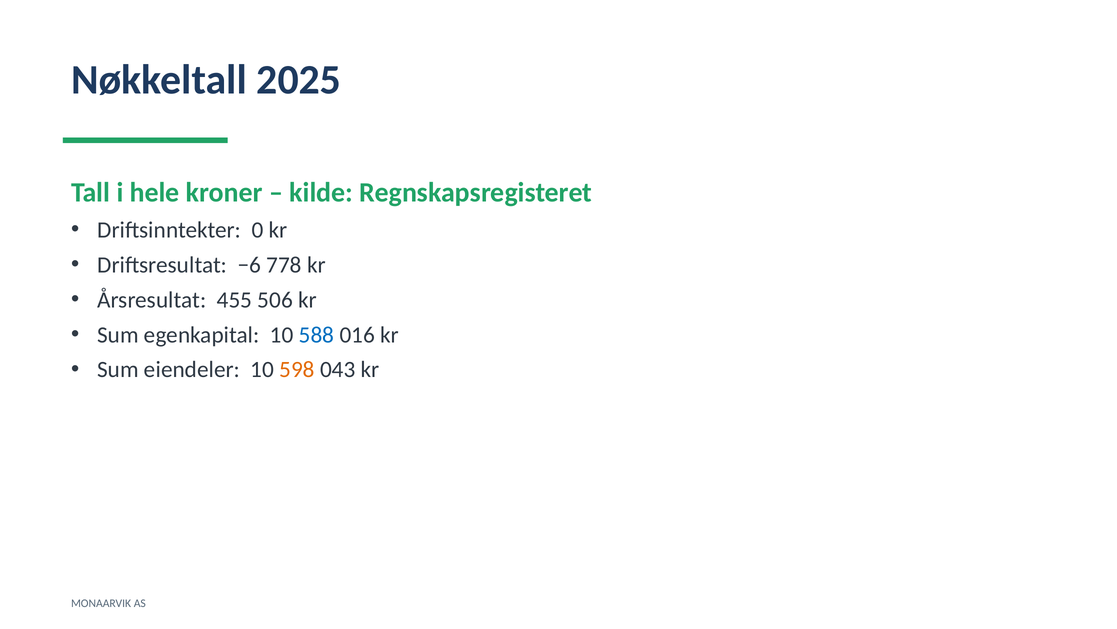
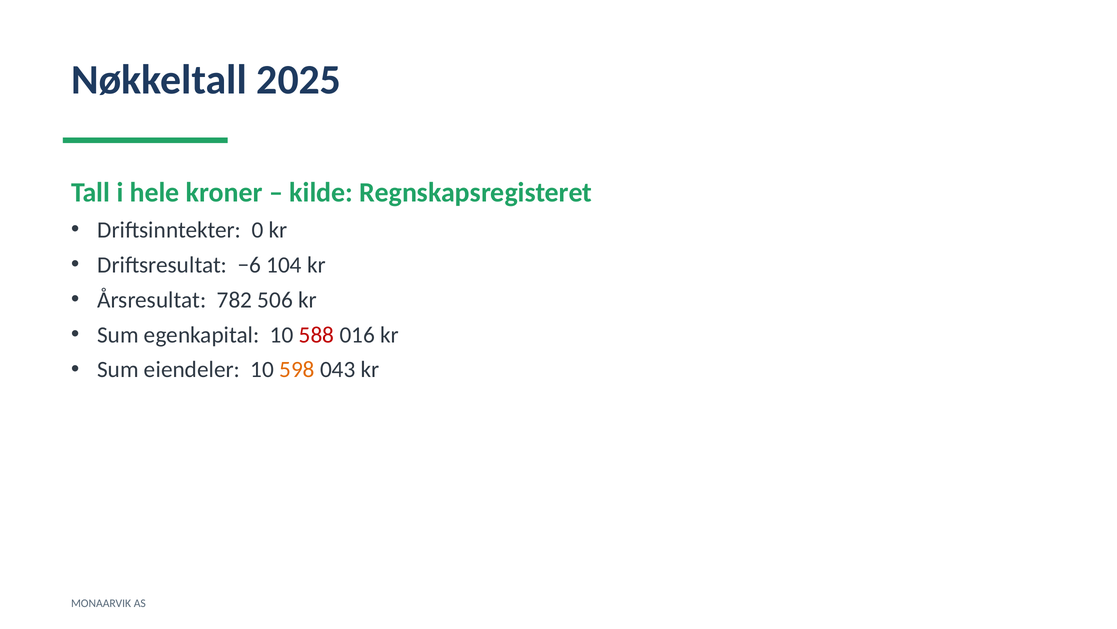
778: 778 -> 104 (284, 265)
455: 455 -> 782 (234, 300)
588 colour: blue -> red (317, 334)
